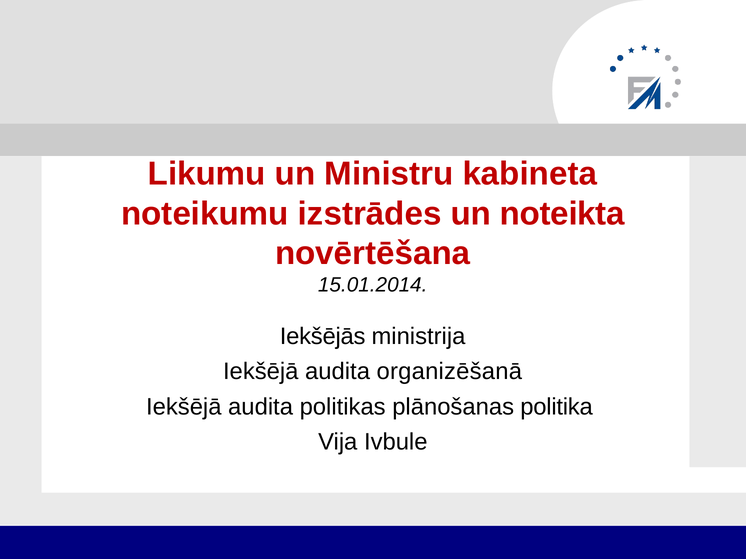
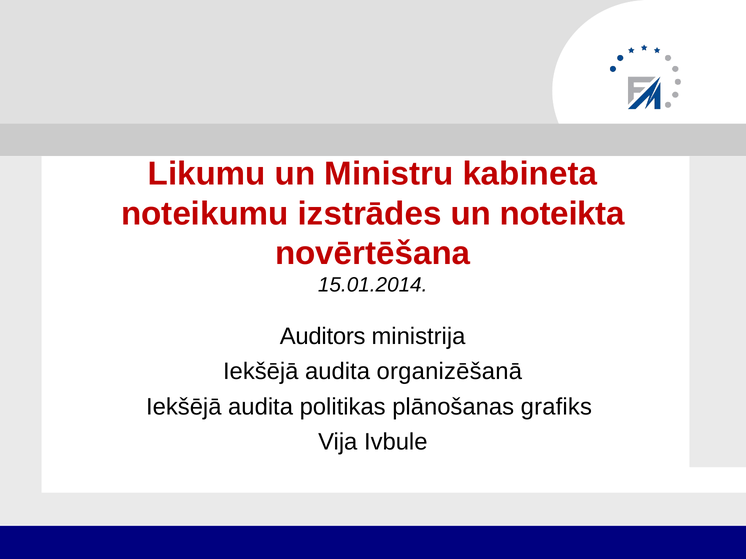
Iekšējās: Iekšējās -> Auditors (323, 337)
politika: politika -> grafiks (556, 407)
